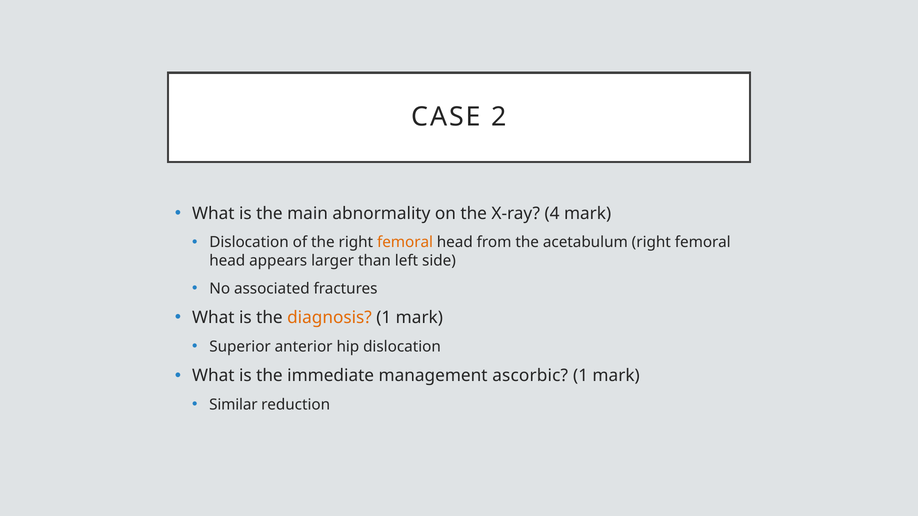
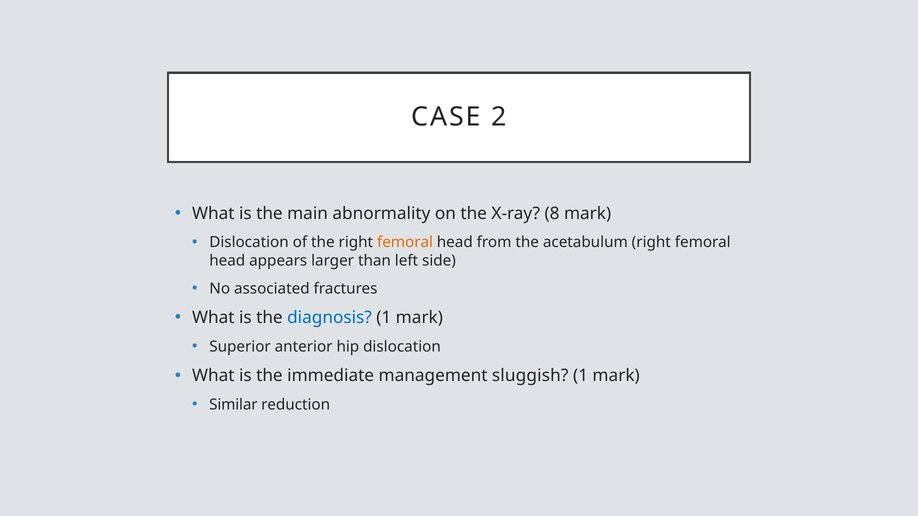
4: 4 -> 8 (552, 214)
diagnosis colour: orange -> blue (329, 318)
ascorbic: ascorbic -> sluggish (530, 376)
